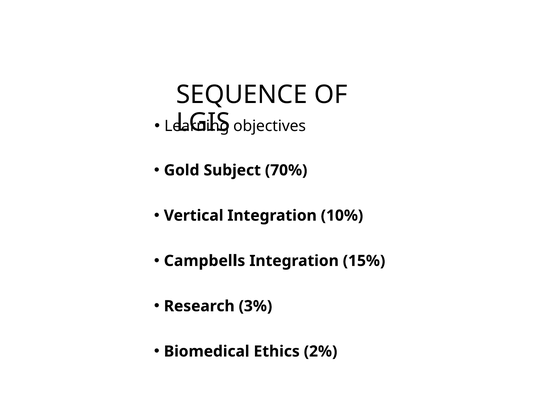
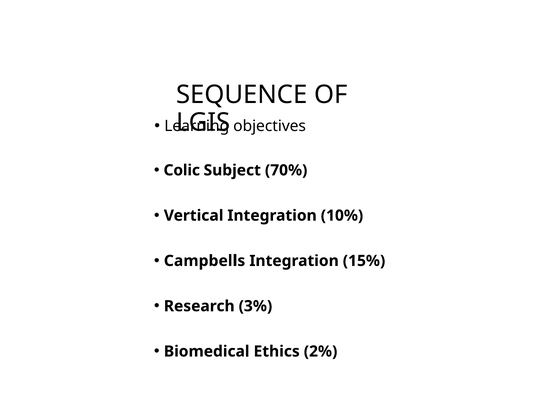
Gold: Gold -> Colic (182, 170)
